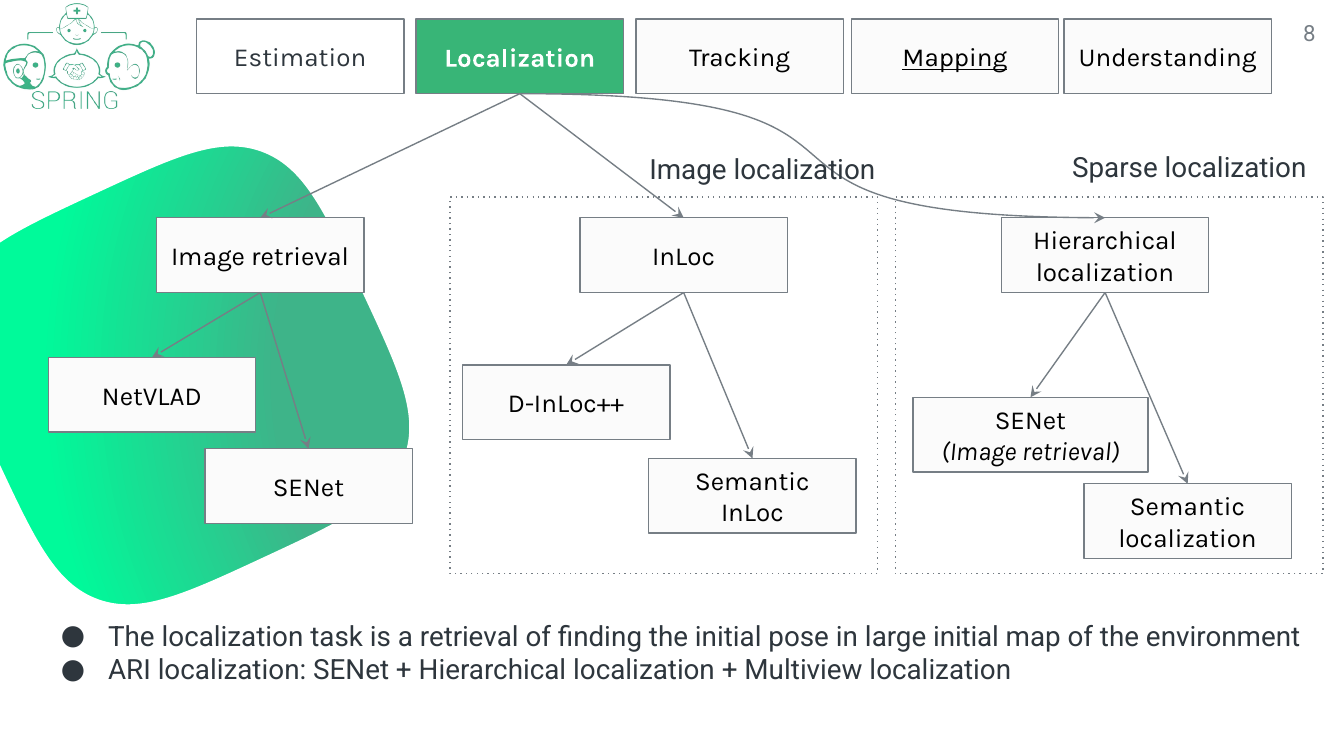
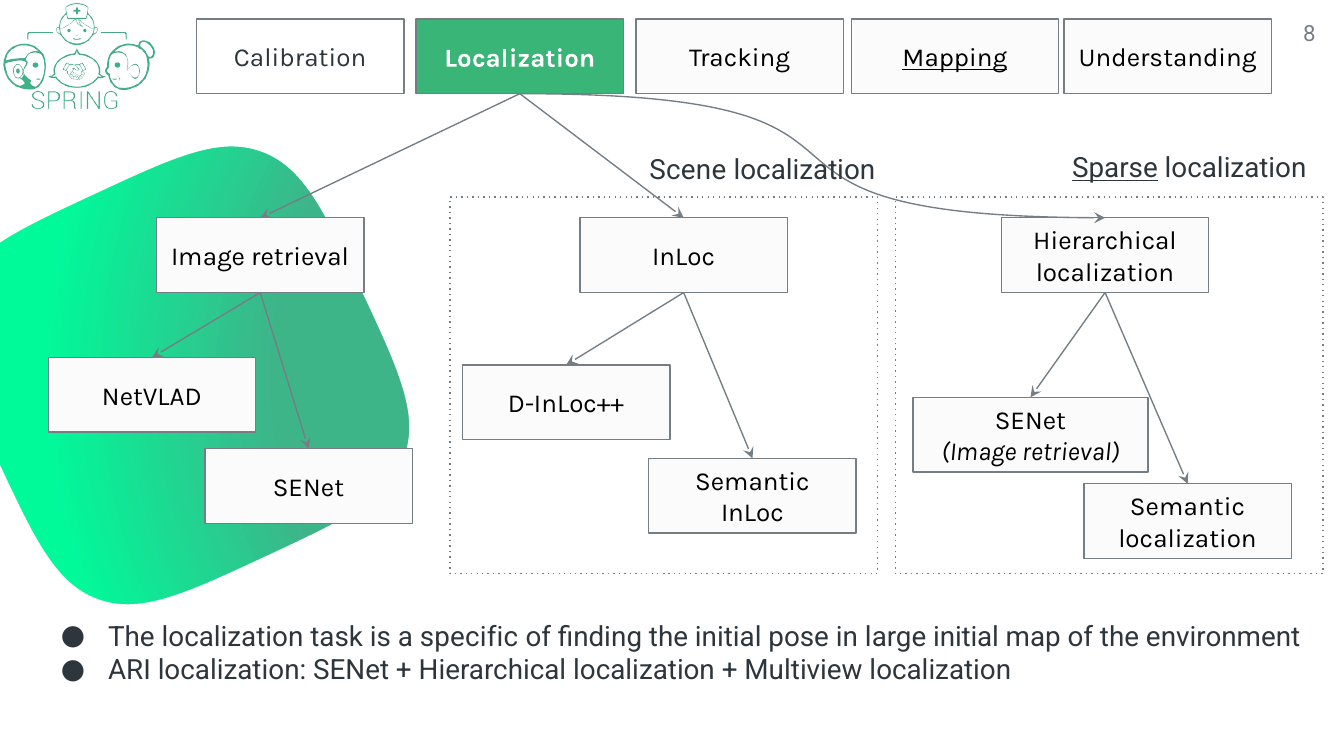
Estimation: Estimation -> Calibration (300, 58)
Image: Image -> Scene (688, 170)
Sparse underline: none -> present (1115, 169)
a retrieval: retrieval -> specific (469, 638)
